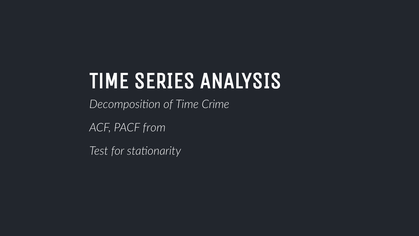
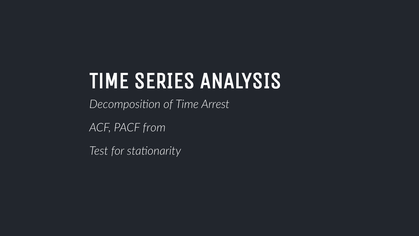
Crime: Crime -> Arrest (215, 104)
